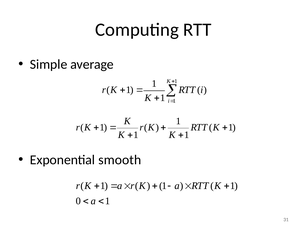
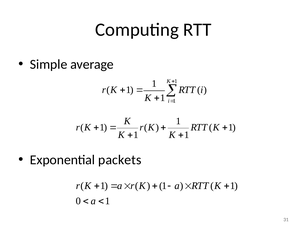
smooth: smooth -> packets (120, 160)
